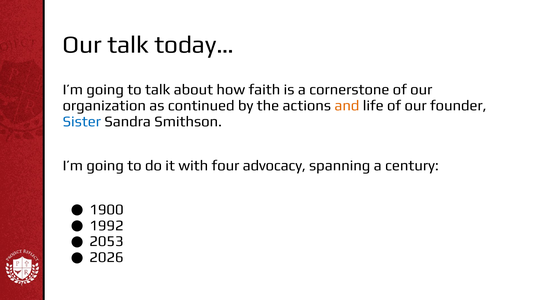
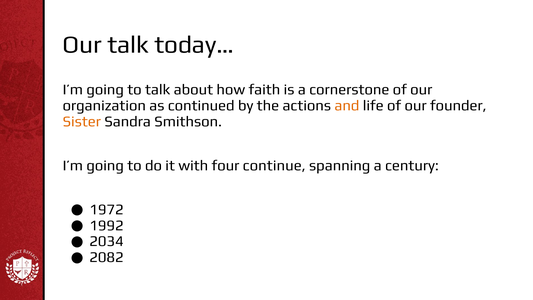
Sister colour: blue -> orange (82, 122)
advocacy: advocacy -> continue (274, 166)
1900: 1900 -> 1972 (106, 209)
2053: 2053 -> 2034 (106, 241)
2026: 2026 -> 2082 (106, 257)
